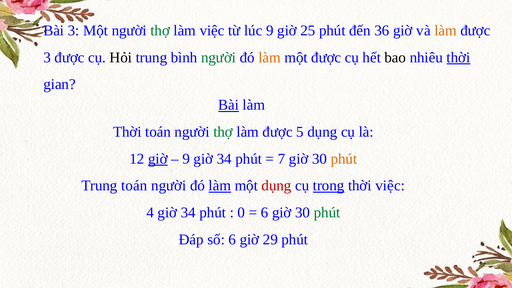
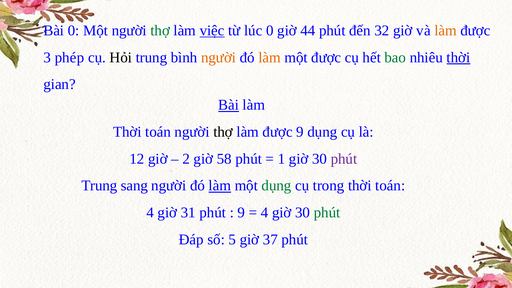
Bài 3: 3 -> 0 (74, 31)
việc underline: none -> present (212, 31)
lúc 9: 9 -> 0 (270, 31)
25: 25 -> 44 (308, 31)
36: 36 -> 32 (382, 31)
3 được: được -> phép (69, 57)
người colour: green -> orange (219, 57)
bao colour: black -> green (395, 57)
thợ colour: green -> black (223, 132)
được 5: 5 -> 9 (300, 132)
giờ underline: present -> none (158, 159)
9: 9 -> 2 (186, 159)
34: 34 -> 58 (224, 159)
7: 7 -> 1 (282, 159)
phút colour: orange -> purple (344, 159)
Trung toán: toán -> sang (134, 186)
dụng colour: red -> green (277, 186)
trong underline: present -> none (329, 186)
việc: việc -> toán (390, 186)
4 giờ 34: 34 -> 31 (188, 213)
0: 0 -> 9 (241, 213)
6: 6 -> 4 (265, 213)
số 6: 6 -> 5 (232, 239)
29: 29 -> 37 (270, 239)
